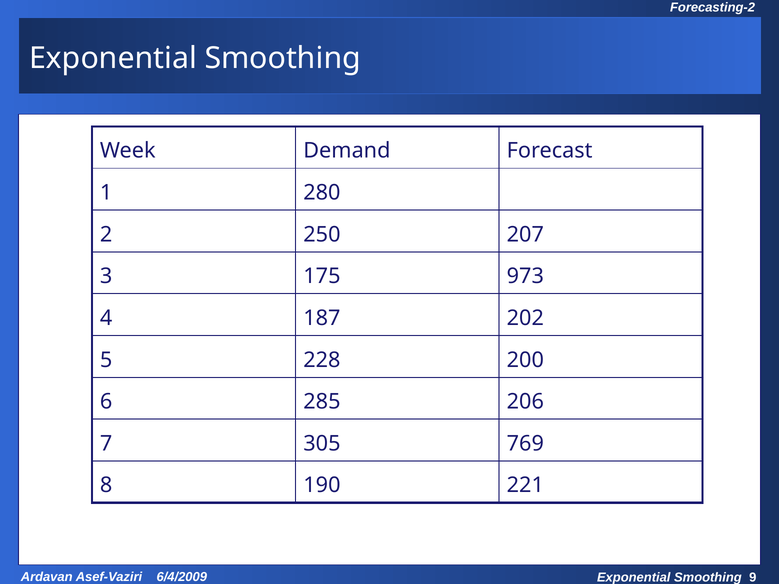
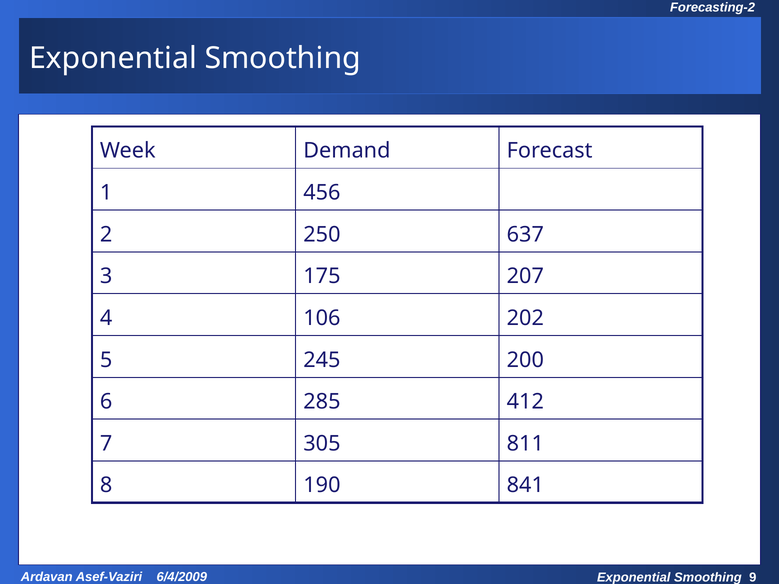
280: 280 -> 456 (322, 193)
207: 207 -> 637 (525, 235)
973: 973 -> 207 (525, 276)
187: 187 -> 106 (322, 318)
228: 228 -> 245 (322, 360)
206: 206 -> 412 (525, 402)
769: 769 -> 811 (525, 444)
221: 221 -> 841 (525, 486)
